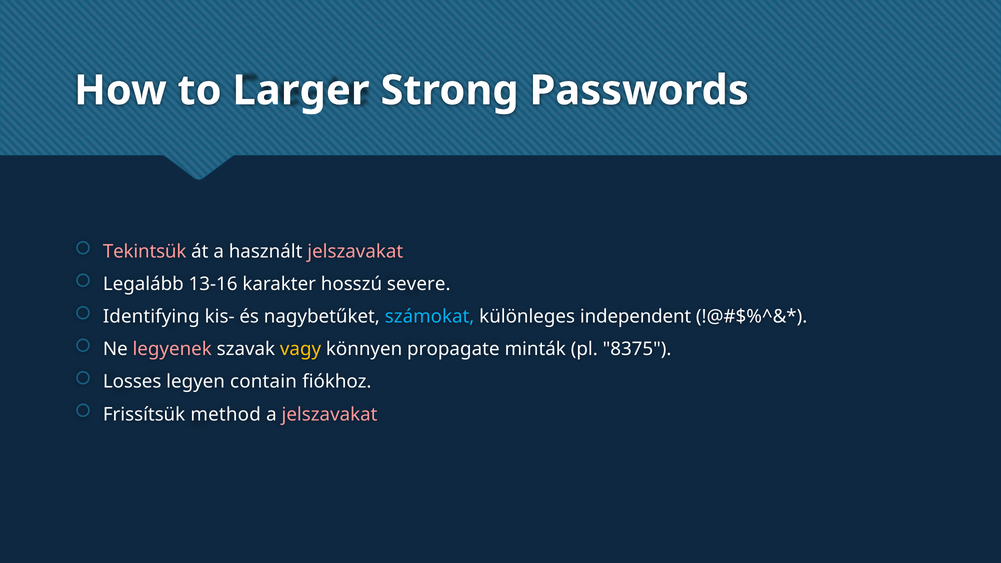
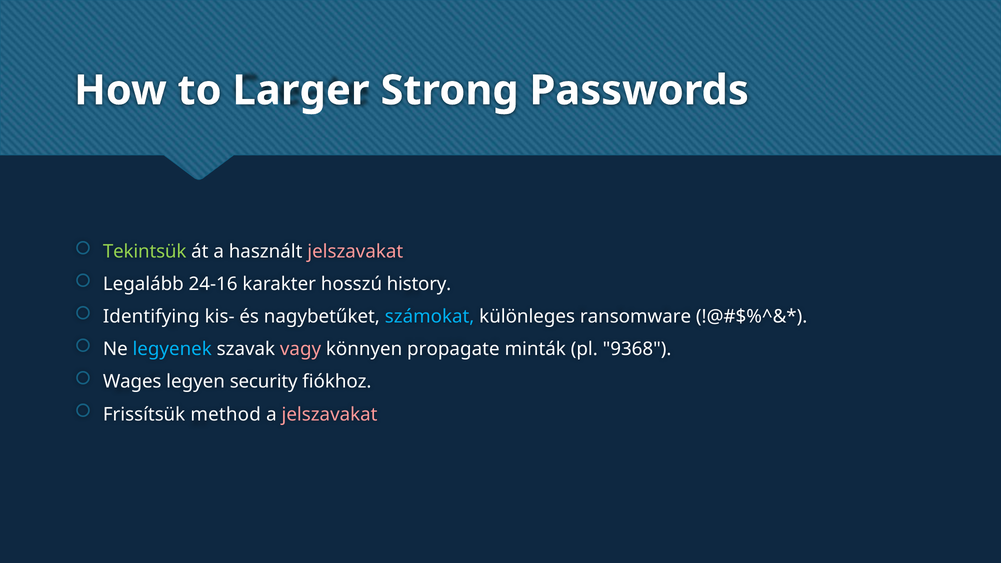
Tekintsük colour: pink -> light green (145, 252)
13-16: 13-16 -> 24-16 (213, 284)
severe: severe -> history (419, 284)
independent: independent -> ransomware (636, 317)
legyenek colour: pink -> light blue (172, 349)
vagy colour: yellow -> pink (301, 349)
8375: 8375 -> 9368 (637, 349)
Losses: Losses -> Wages (132, 382)
contain: contain -> security (264, 382)
